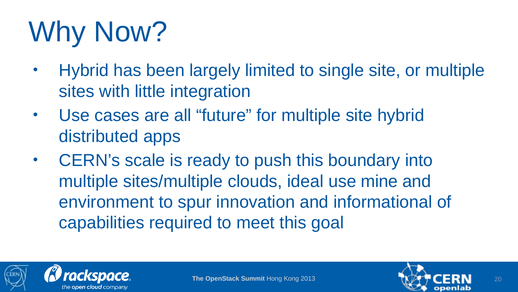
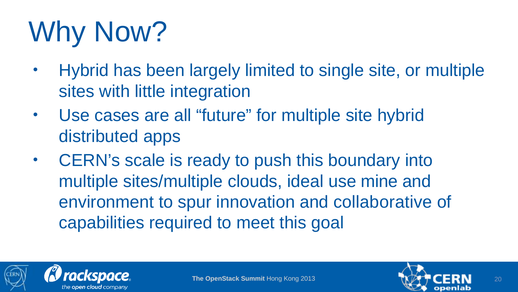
informational: informational -> collaborative (383, 202)
